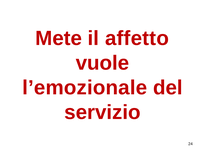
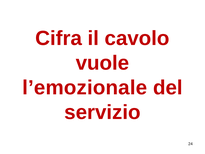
Mete: Mete -> Cifra (59, 38)
affetto: affetto -> cavolo (137, 38)
